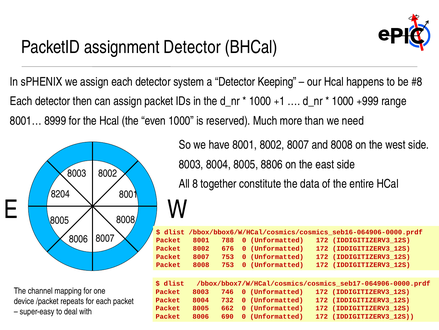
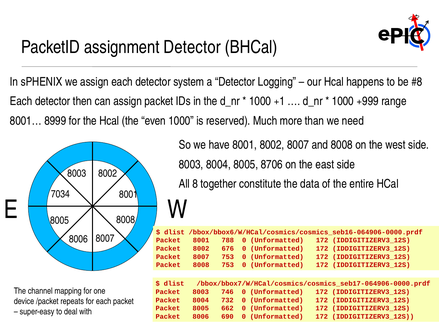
Keeping: Keeping -> Logging (277, 82)
8806: 8806 -> 8706 (272, 164)
8204: 8204 -> 7034 (60, 194)
